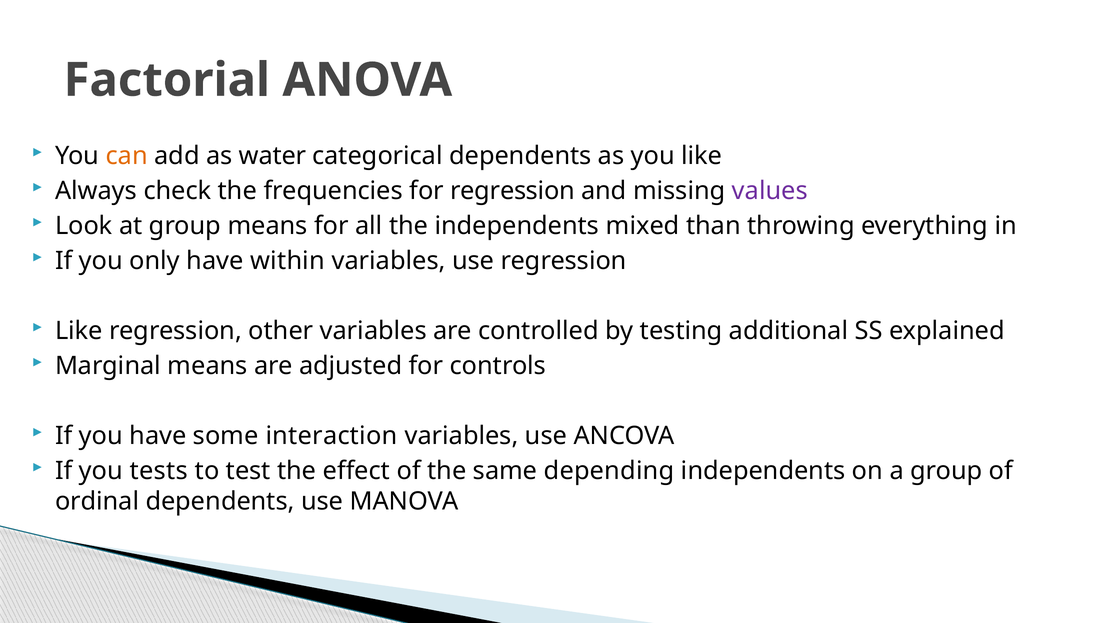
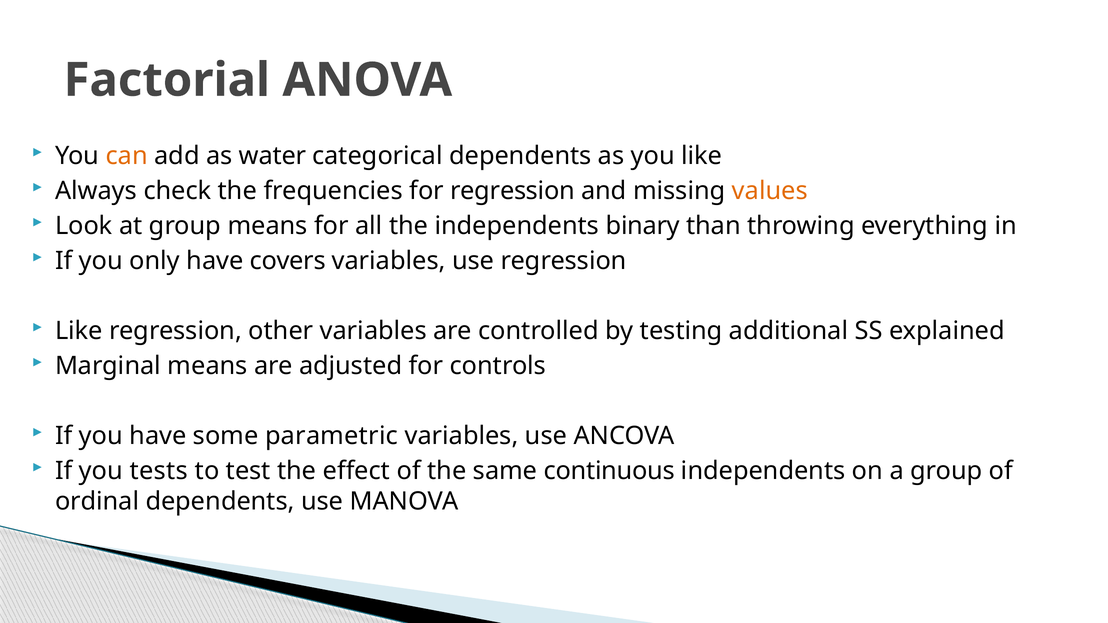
values colour: purple -> orange (770, 191)
mixed: mixed -> binary (643, 226)
within: within -> covers (288, 261)
interaction: interaction -> parametric (332, 436)
depending: depending -> continuous (609, 471)
